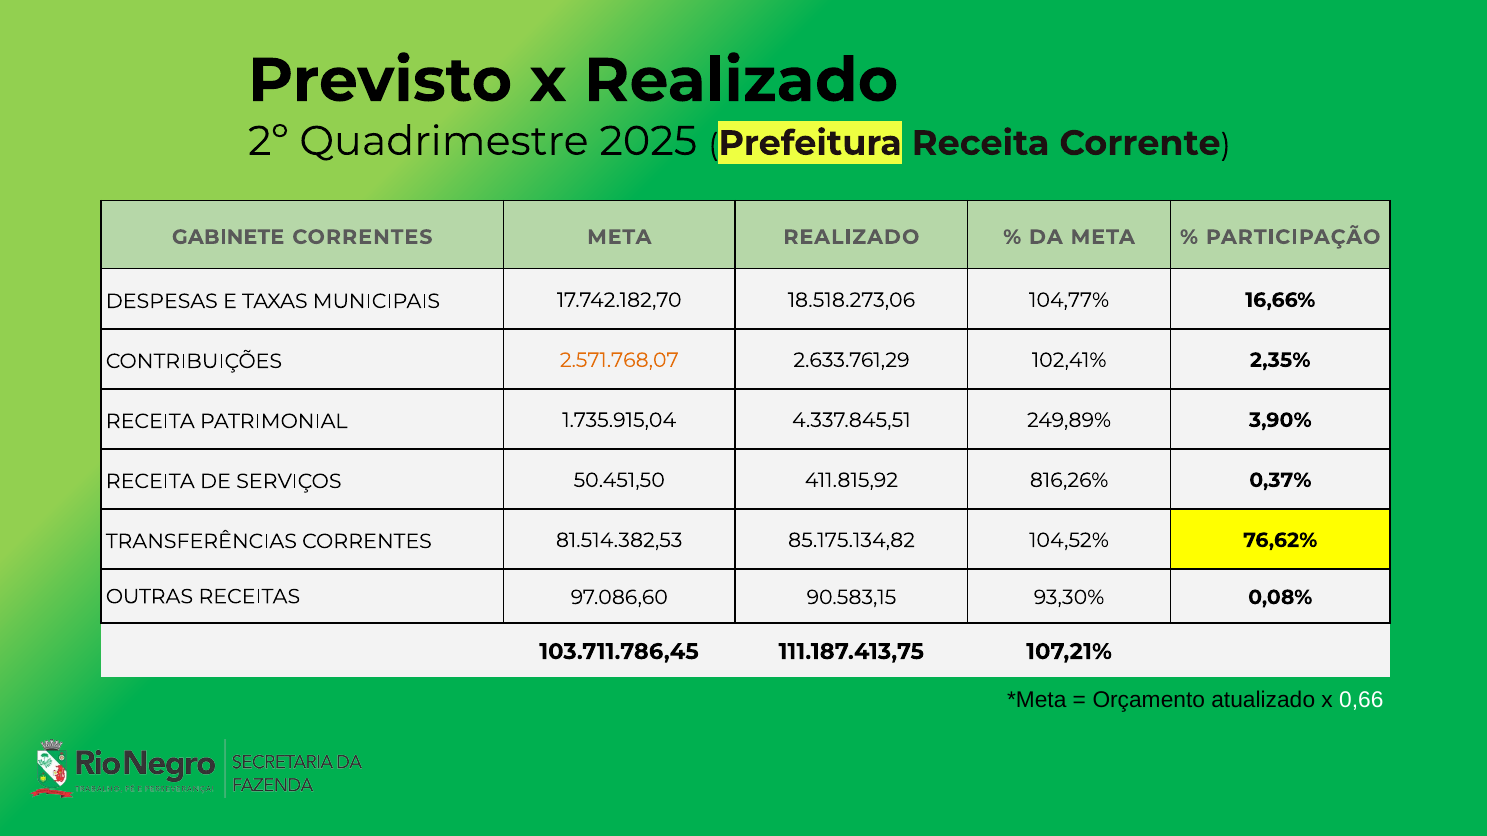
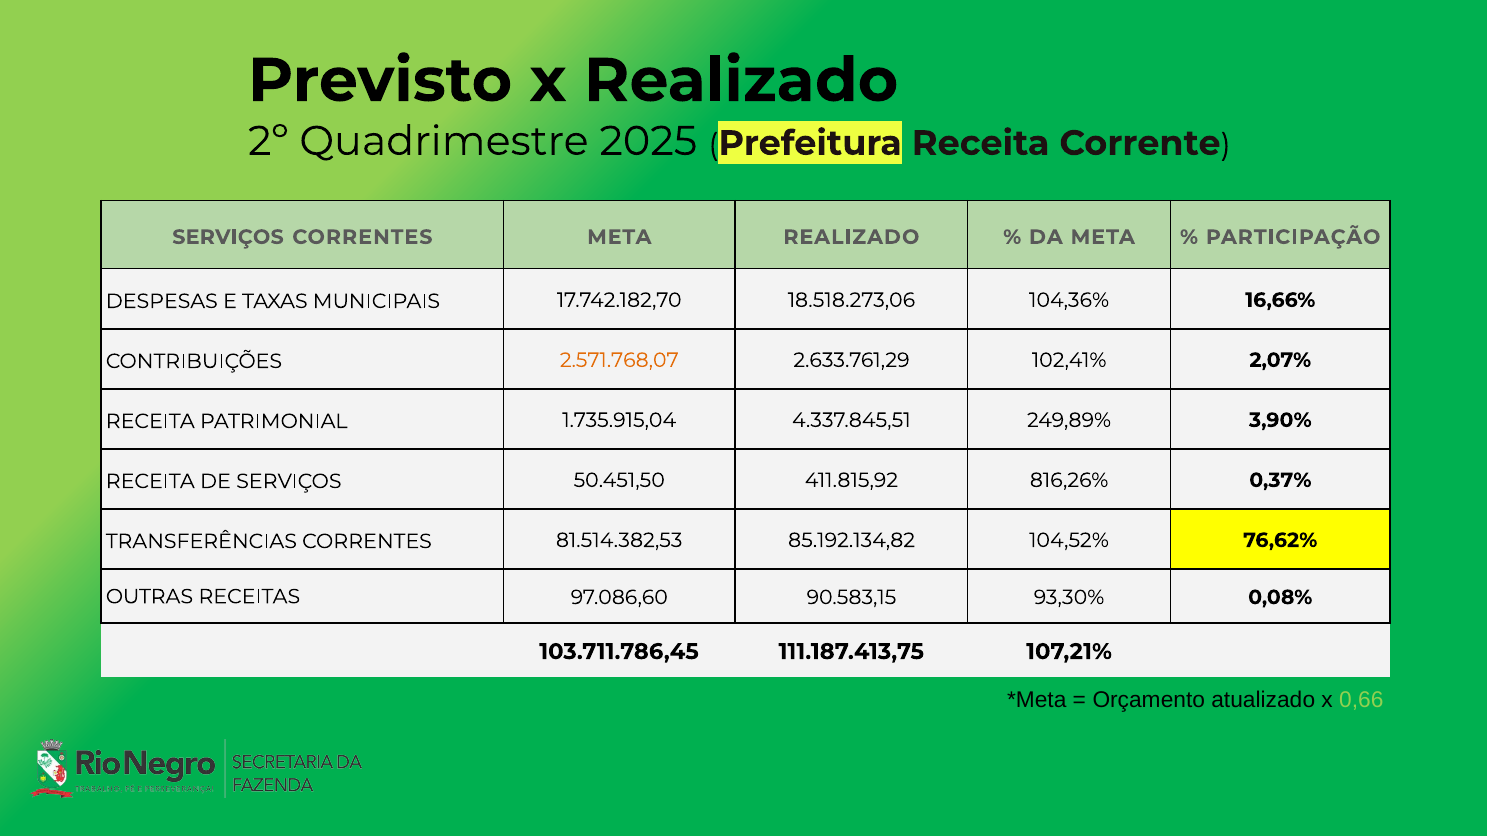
GABINETE: GABINETE -> SERVIÇOS (228, 237)
104,77%: 104,77% -> 104,36% (1069, 300)
2,35%: 2,35% -> 2,07% (1280, 360)
85.175.134,82: 85.175.134,82 -> 85.192.134,82 (852, 541)
0,66 colour: white -> light green (1361, 700)
